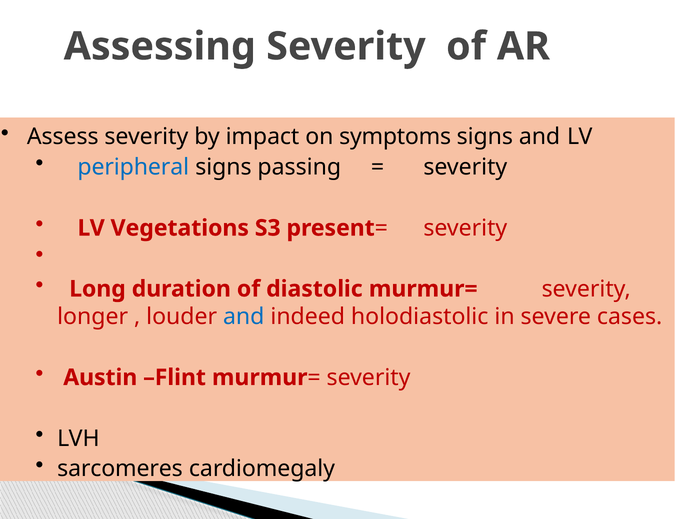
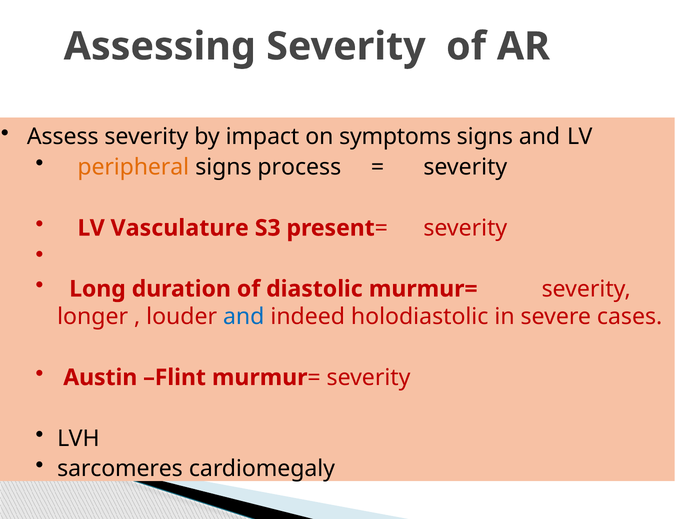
peripheral colour: blue -> orange (133, 167)
passing: passing -> process (299, 167)
Vegetations: Vegetations -> Vasculature (180, 228)
